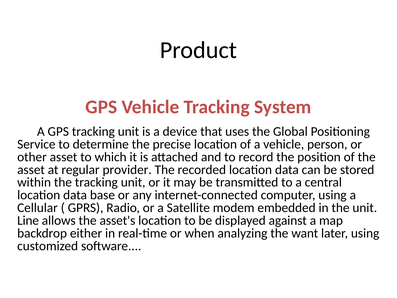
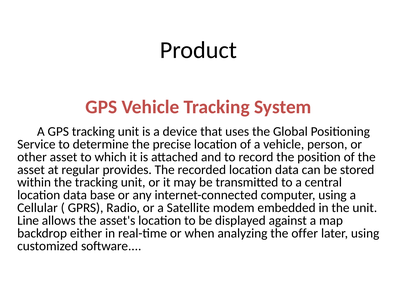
provider: provider -> provides (127, 169)
want: want -> offer (305, 233)
